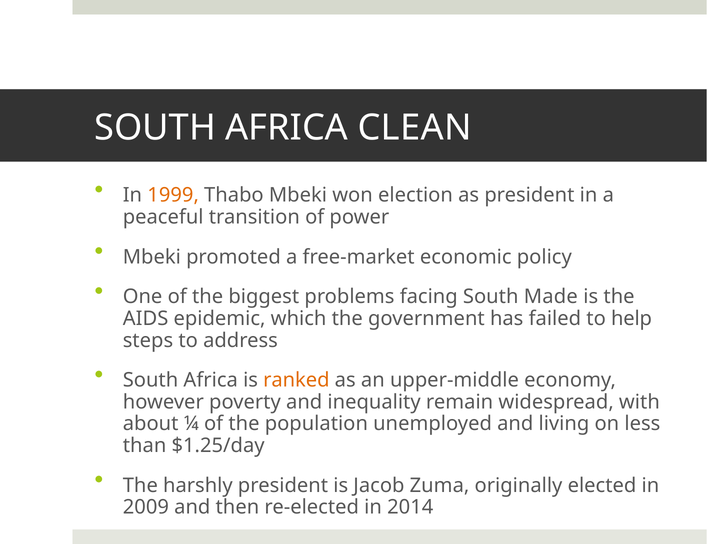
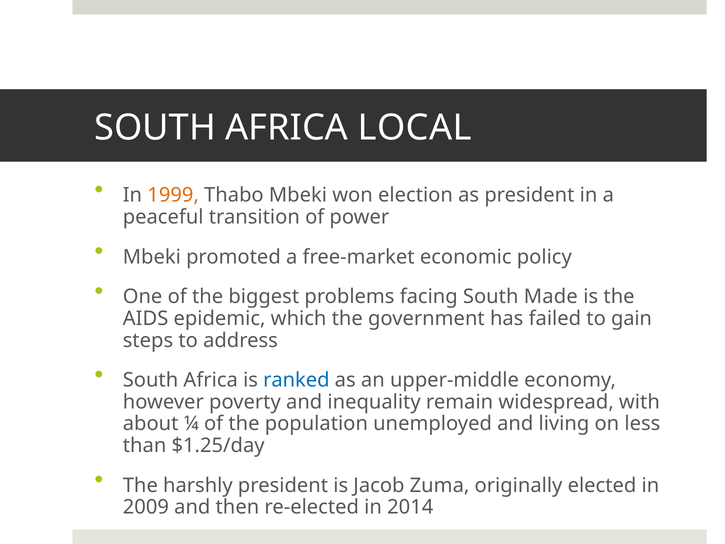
CLEAN: CLEAN -> LOCAL (415, 128)
help: help -> gain (632, 318)
ranked colour: orange -> blue (296, 380)
